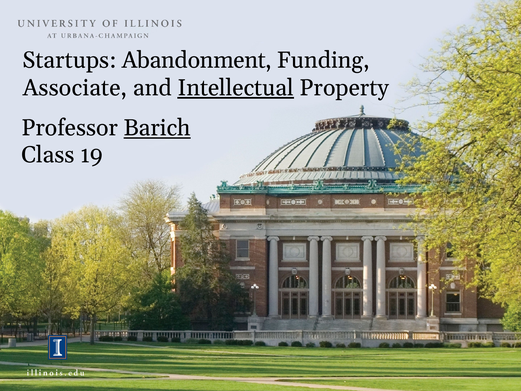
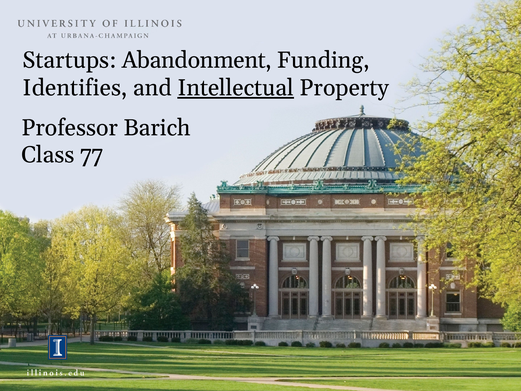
Associate: Associate -> Identifies (75, 88)
Barich underline: present -> none (157, 128)
19: 19 -> 77 (92, 155)
